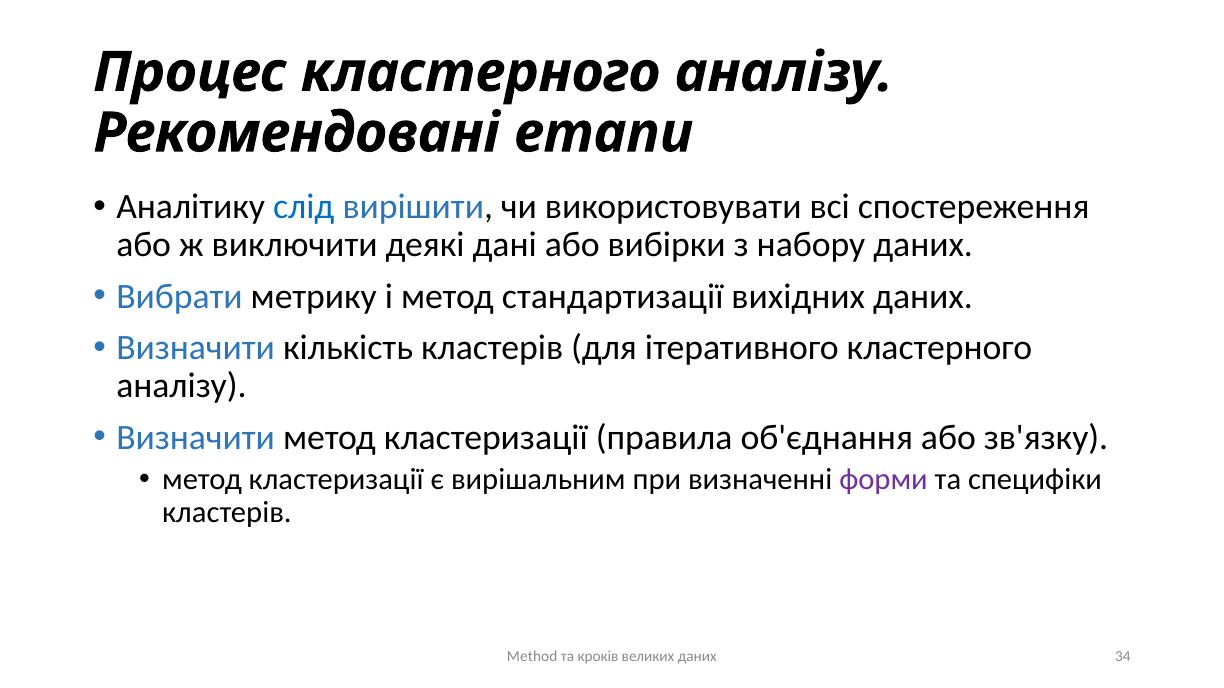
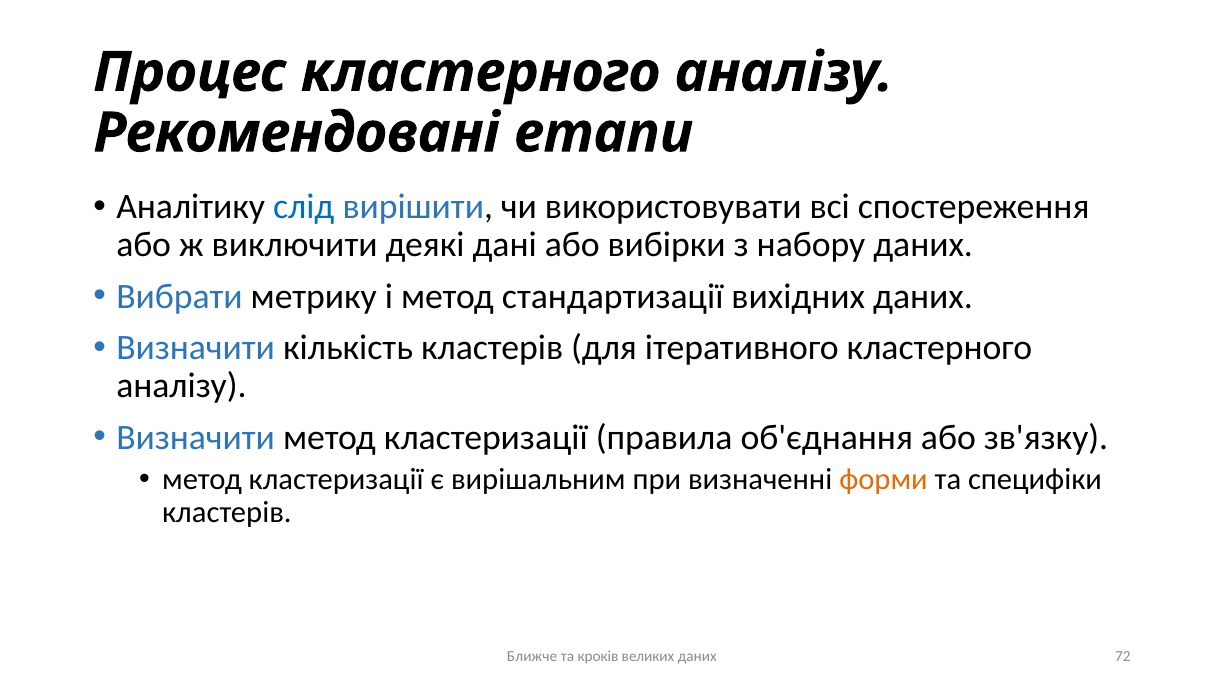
форми colour: purple -> orange (884, 480)
Method: Method -> Ближче (532, 657)
34: 34 -> 72 (1123, 657)
